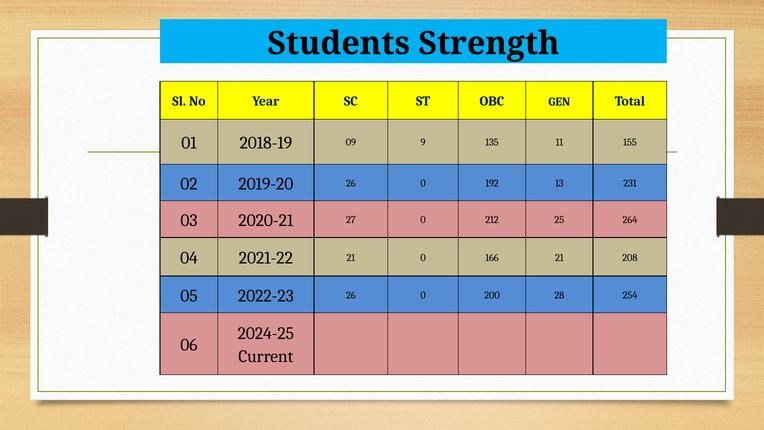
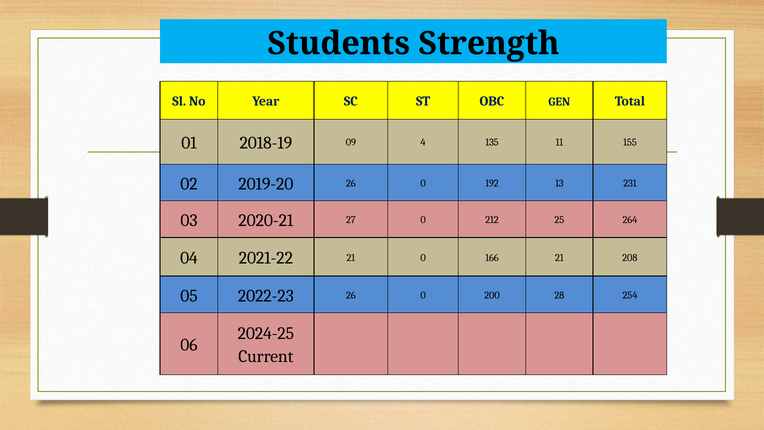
9: 9 -> 4 (423, 143)
